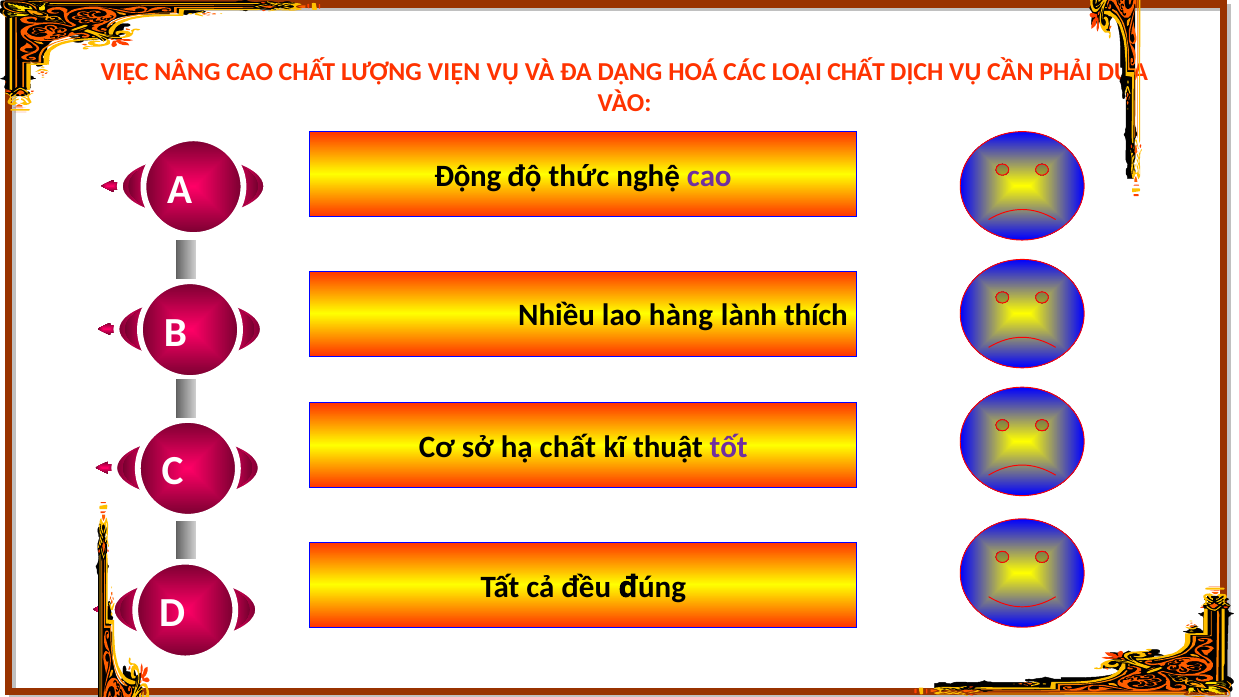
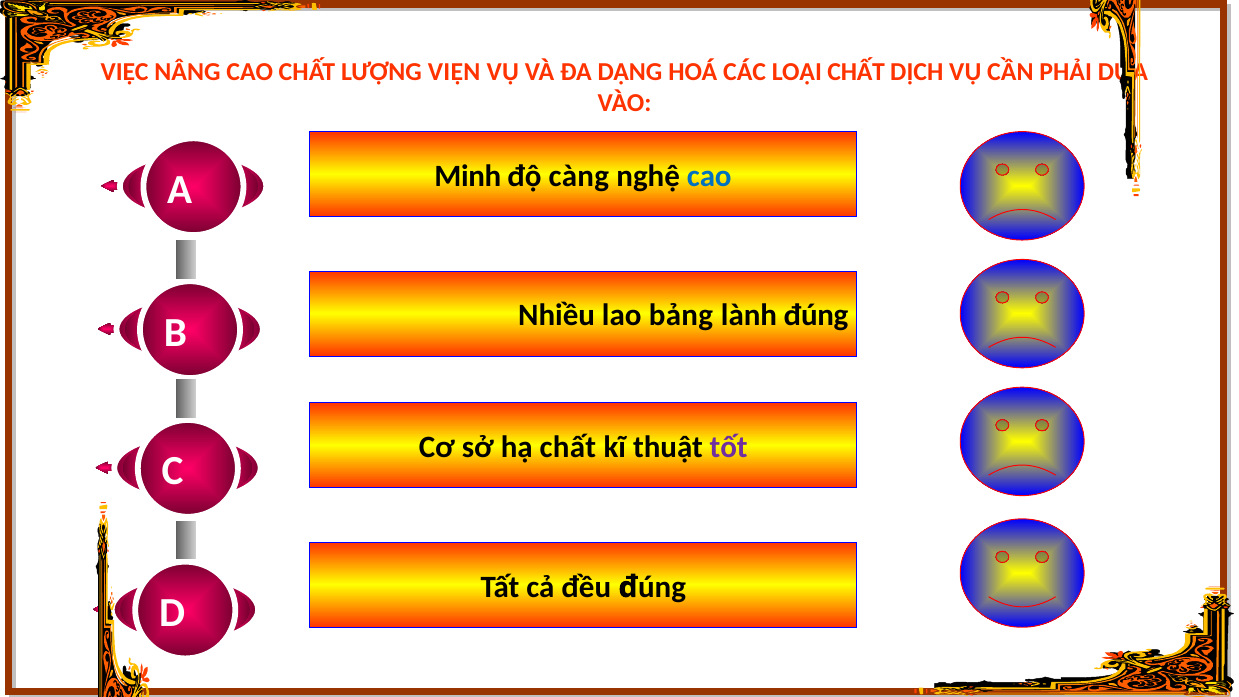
Động: Động -> Minh (468, 176)
thức: thức -> càng (579, 176)
cao colour: purple -> blue (709, 176)
hàng: hàng -> bảng (681, 316)
thích: thích -> đúng (816, 316)
